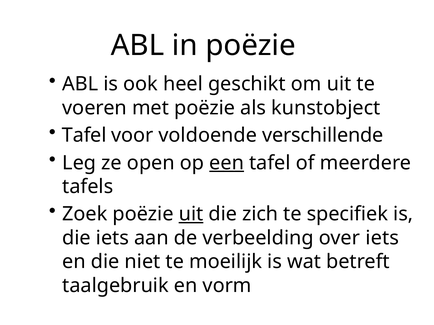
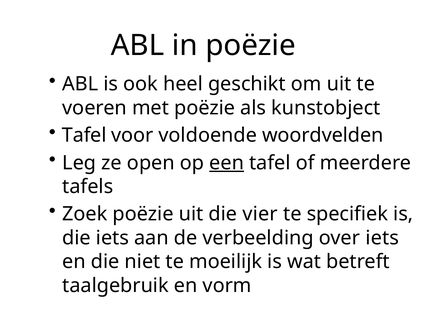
verschillende: verschillende -> woordvelden (323, 136)
uit underline: present -> none (191, 214)
zich: zich -> vier (260, 214)
